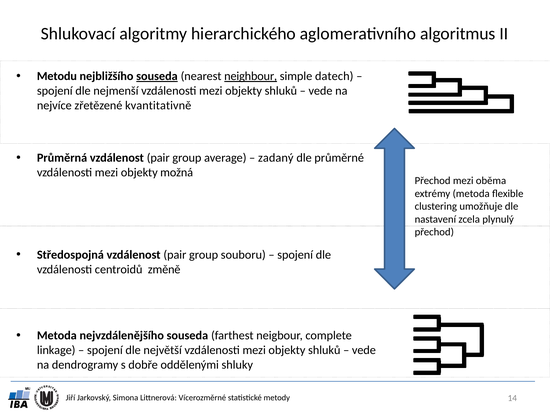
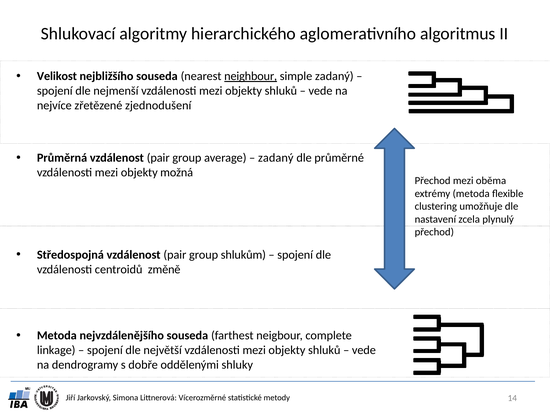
Metodu: Metodu -> Velikost (57, 76)
souseda underline: present -> none (157, 76)
simple datech: datech -> zadaný (334, 76)
kvantitativně: kvantitativně -> zjednodušení (158, 105)
souboru: souboru -> shlukům (243, 255)
